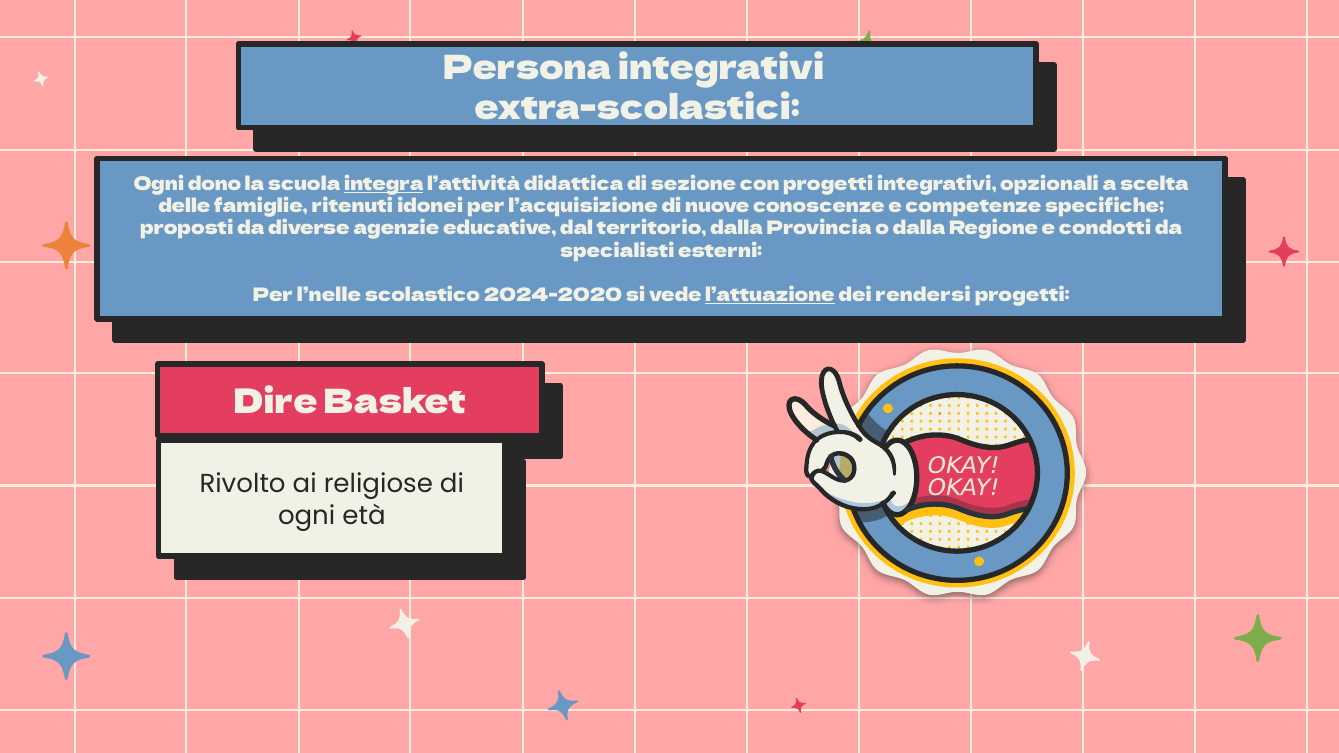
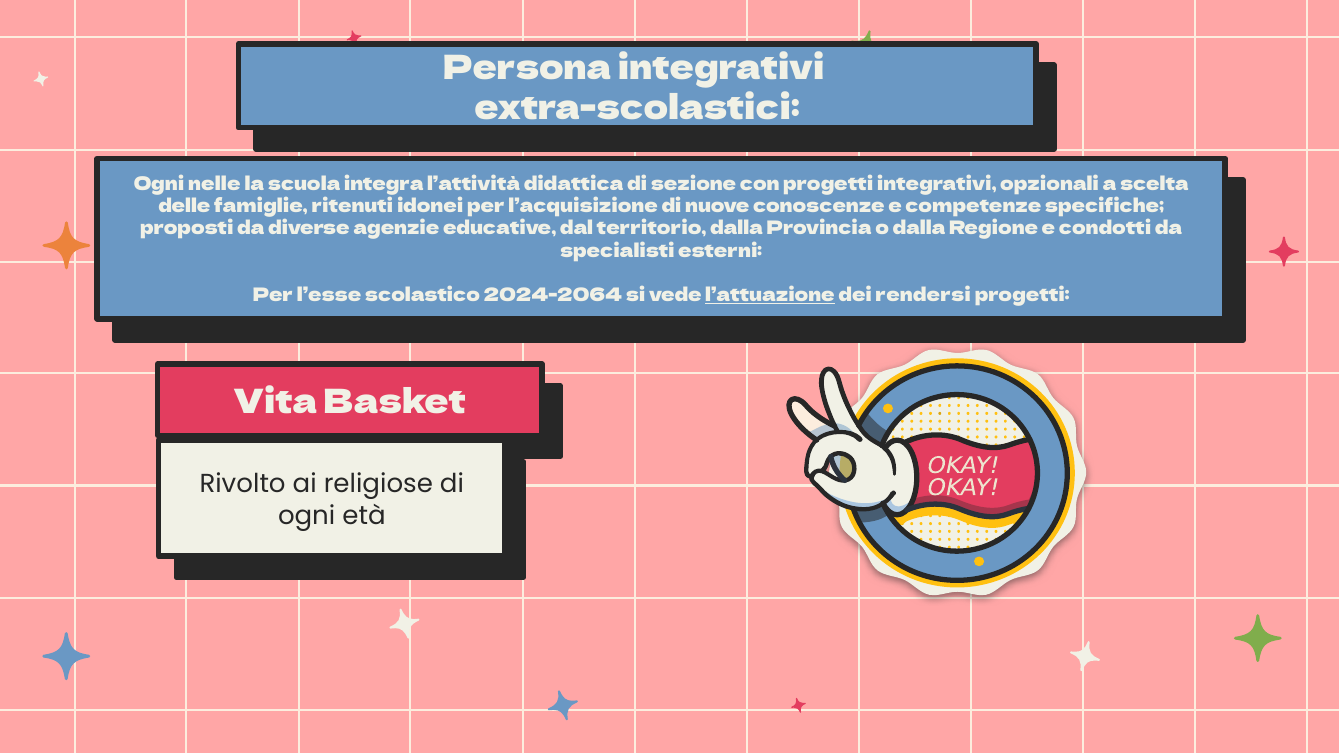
dono: dono -> nelle (214, 184)
integra underline: present -> none (384, 184)
l’nelle: l’nelle -> l’esse (329, 296)
2024-2020: 2024-2020 -> 2024-2064 (553, 296)
Dire: Dire -> Vita (276, 402)
